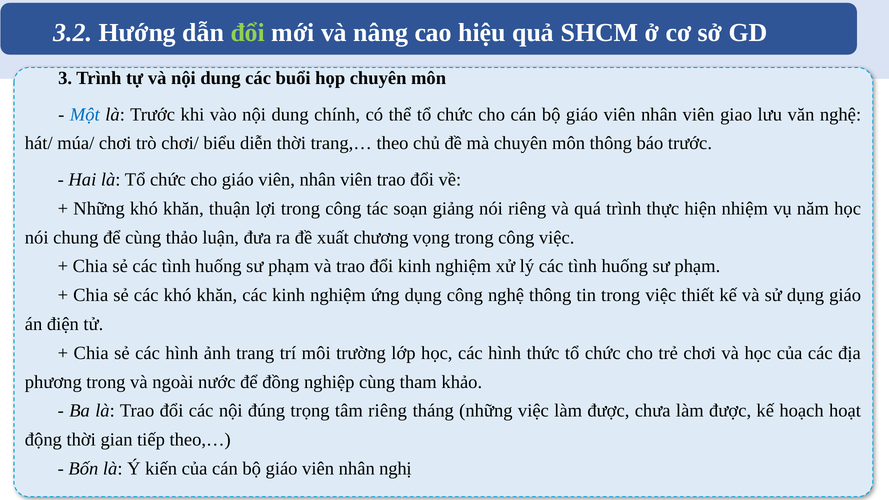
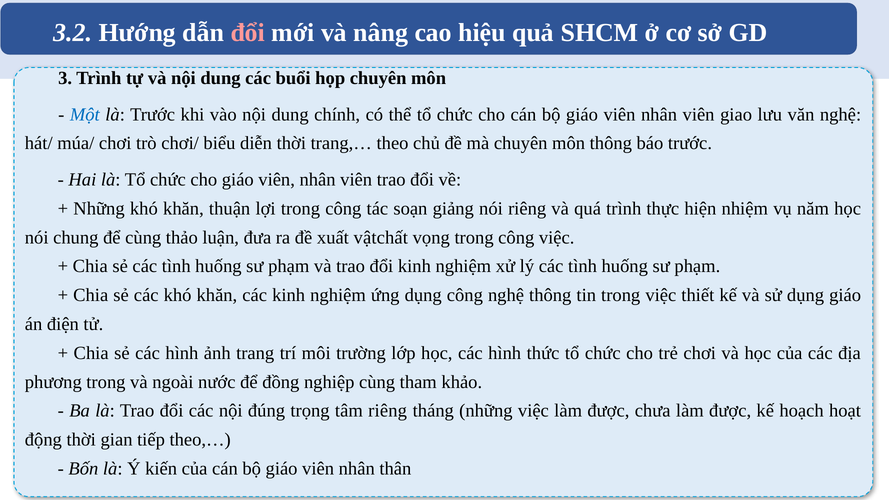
đổi colour: light green -> pink (248, 33)
chương: chương -> vậtchất (381, 237)
nghị: nghị -> thân (395, 469)
